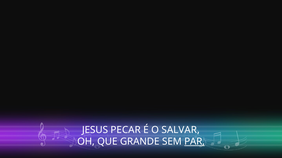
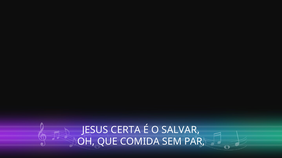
PECAR: PECAR -> CERTA (126, 130)
GRANDE: GRANDE -> COMIDA (140, 142)
PAR underline: present -> none (195, 142)
